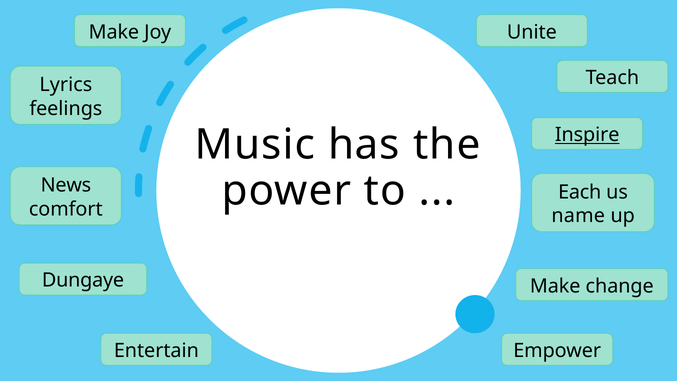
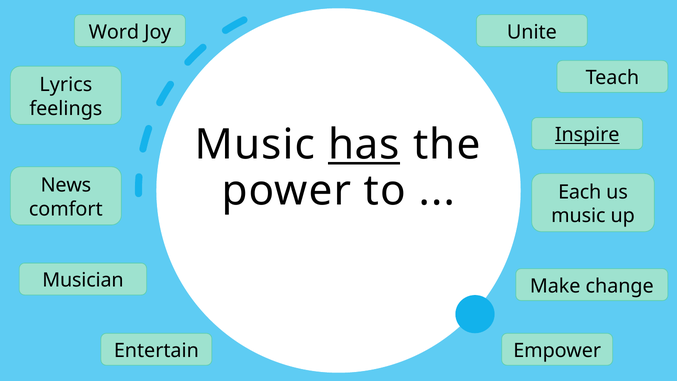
Make: Make -> Word (114, 32)
has underline: none -> present (364, 145)
name: name -> music (578, 216)
Dungaye: Dungaye -> Musician (83, 280)
